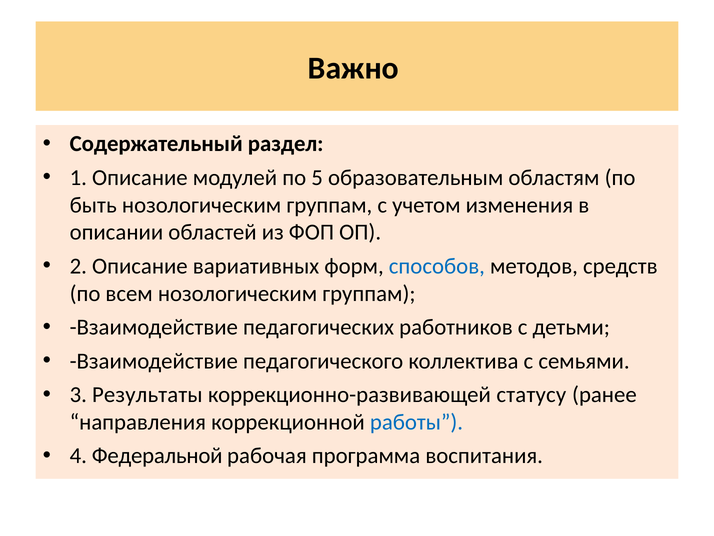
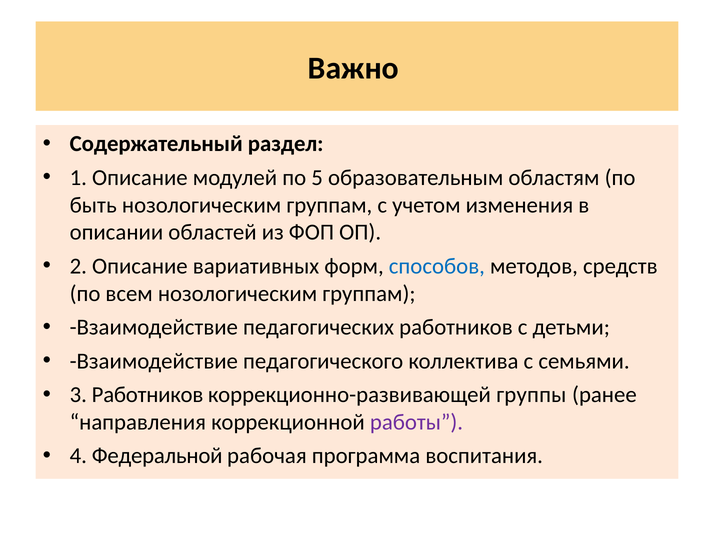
3 Результаты: Результаты -> Работников (148, 394)
статусу: статусу -> группы (531, 394)
работы colour: blue -> purple (417, 422)
